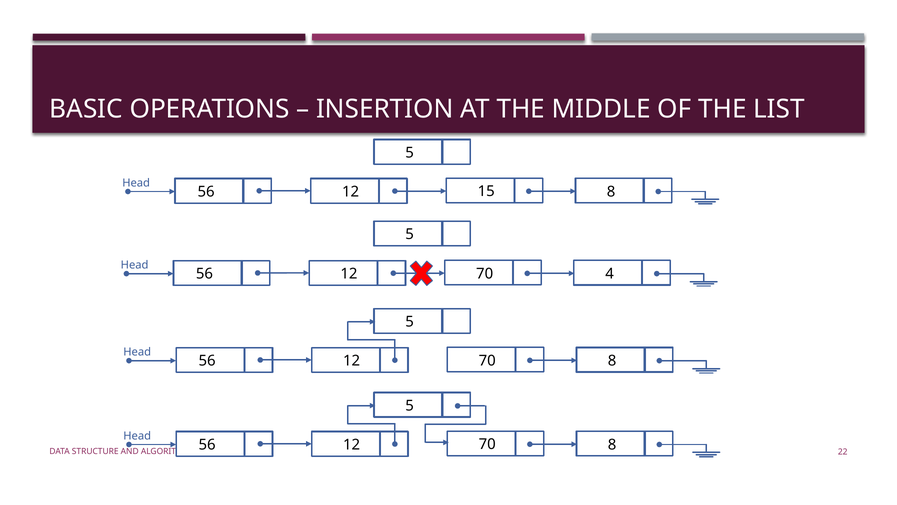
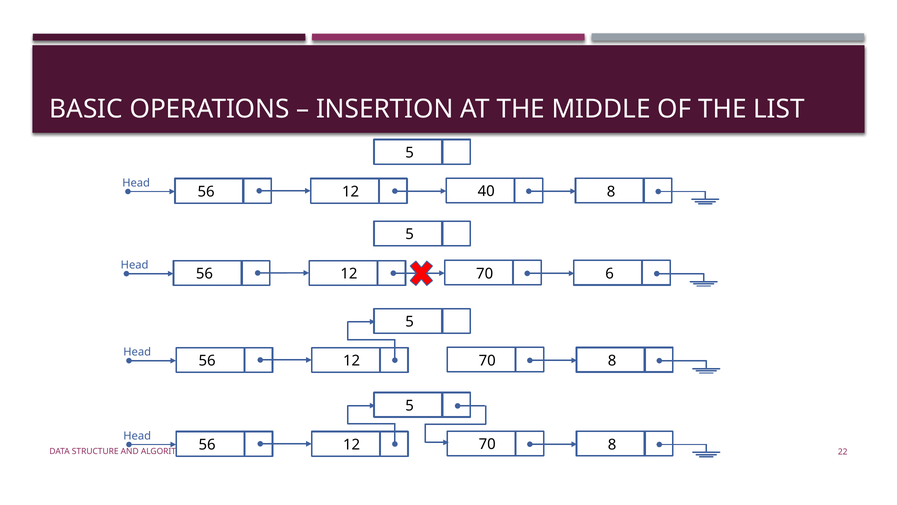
15: 15 -> 40 (486, 191)
4: 4 -> 6 (610, 274)
